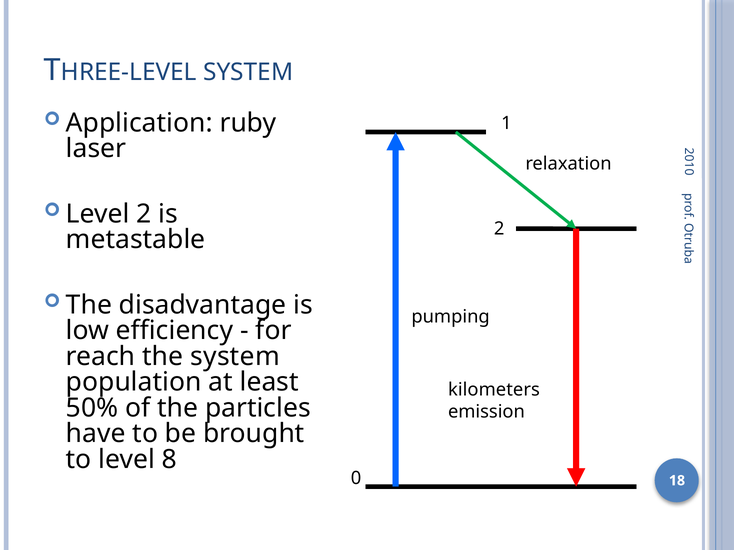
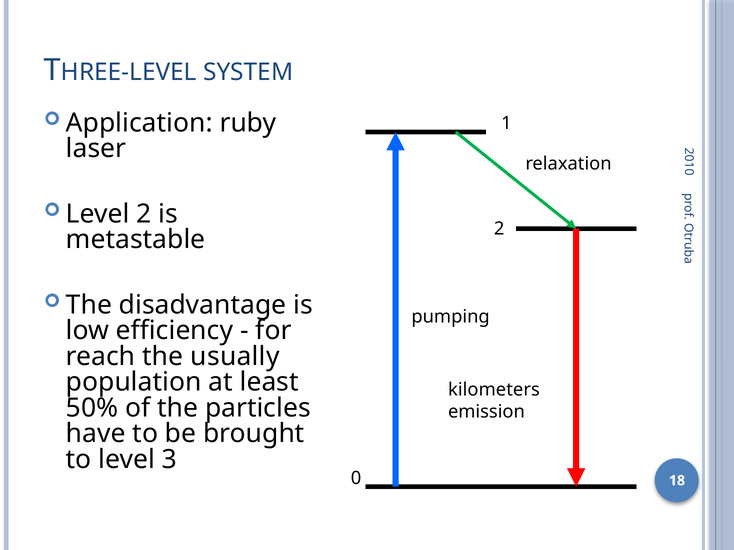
the system: system -> usually (235, 357)
8: 8 -> 3 (169, 460)
